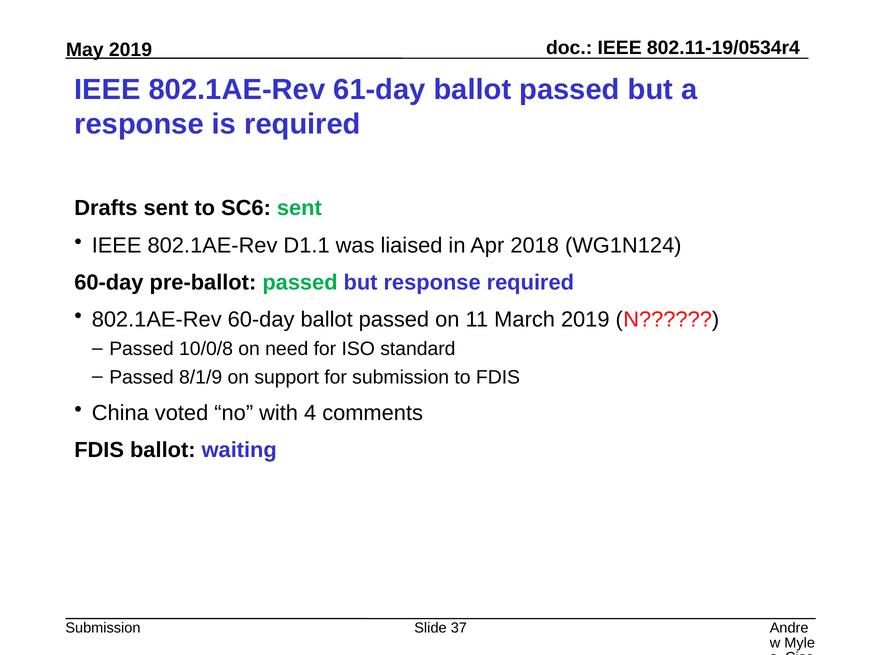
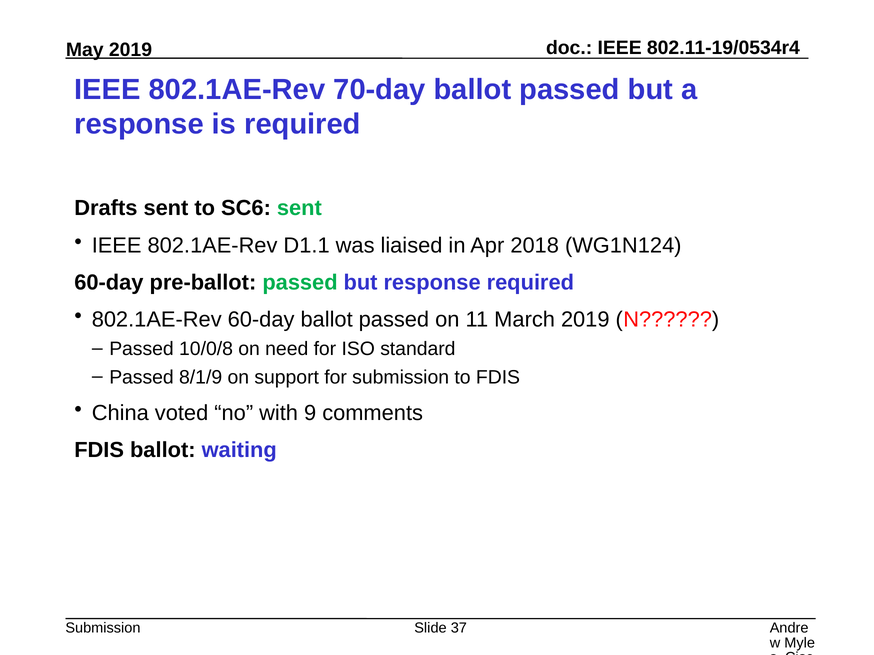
61-day: 61-day -> 70-day (379, 89)
4: 4 -> 9 (310, 413)
